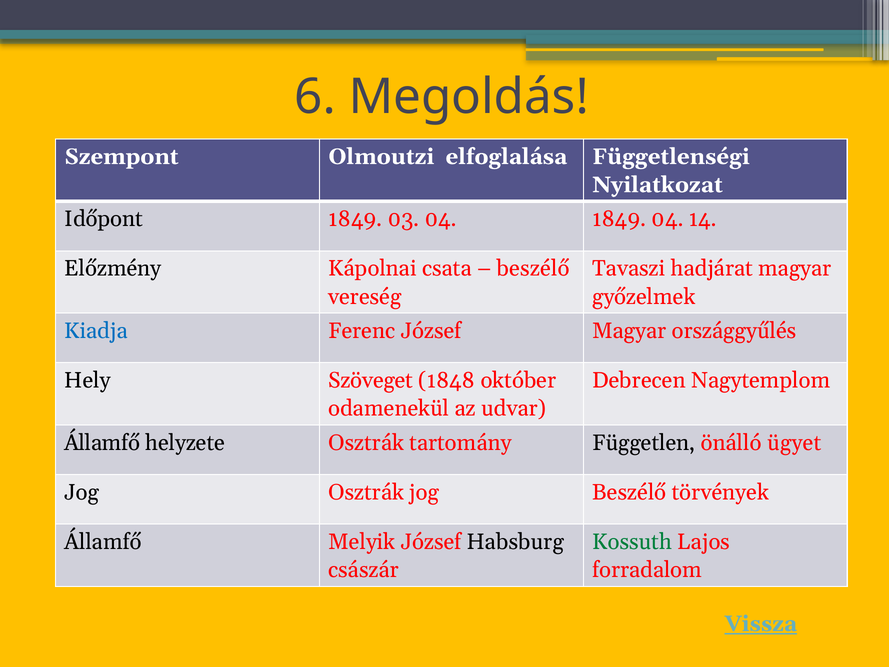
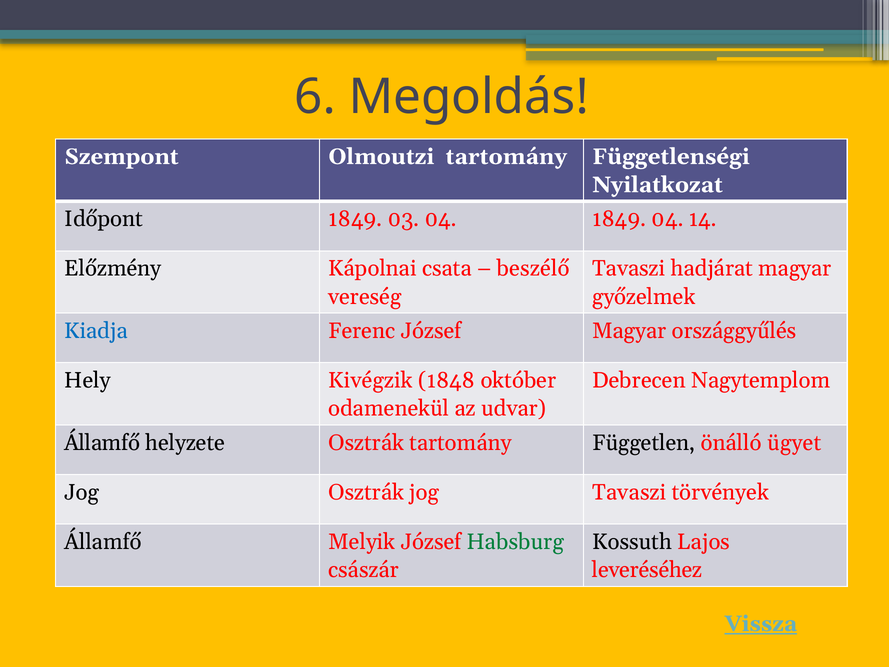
Olmoutzi elfoglalása: elfoglalása -> tartomány (506, 157)
Szöveget: Szöveget -> Kivégzik (371, 380)
jog Beszélő: Beszélő -> Tavaszi (629, 492)
Habsburg colour: black -> green (515, 542)
Kossuth colour: green -> black (632, 542)
forradalom: forradalom -> leveréséhez (647, 570)
